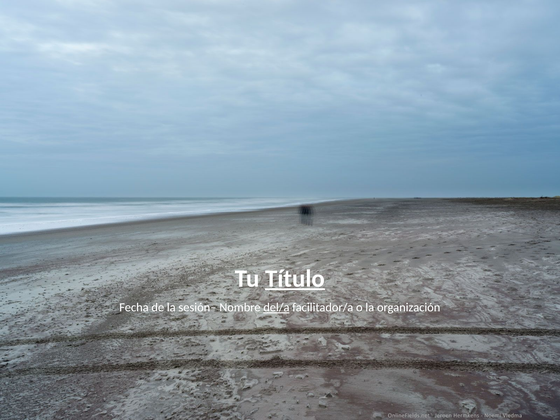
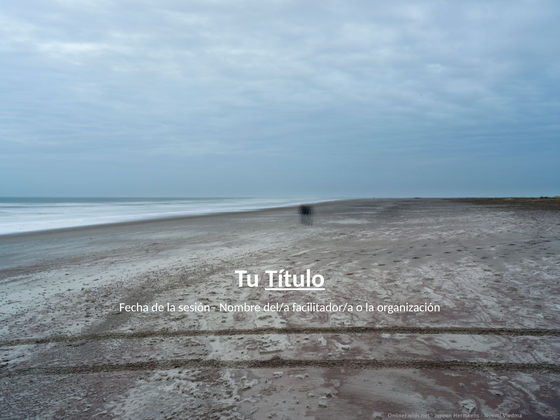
del/a underline: present -> none (276, 307)
